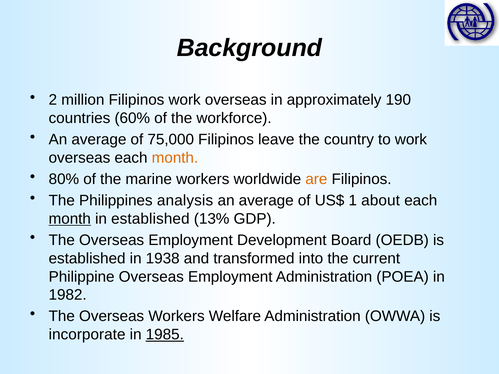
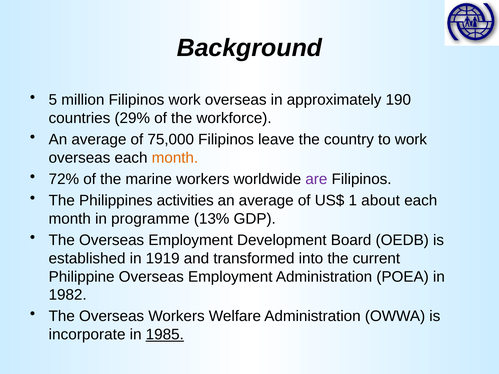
2: 2 -> 5 (53, 100)
60%: 60% -> 29% (132, 118)
80%: 80% -> 72% (64, 179)
are colour: orange -> purple (316, 179)
analysis: analysis -> activities (185, 201)
month underline: present -> none (70, 219)
in established: established -> programme (150, 219)
1938: 1938 -> 1919 (163, 259)
